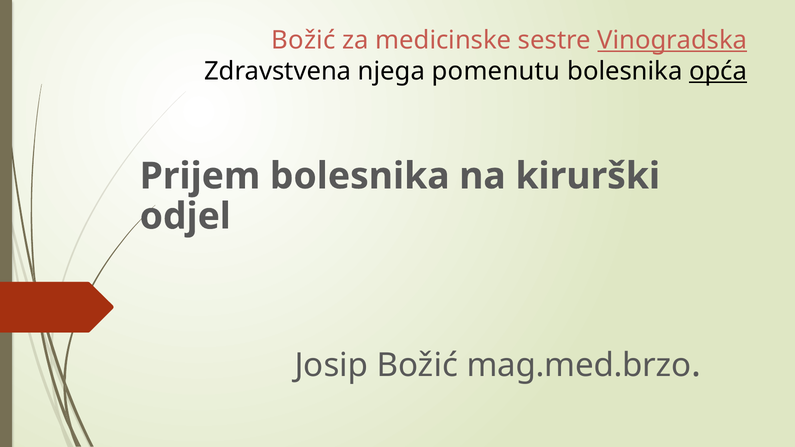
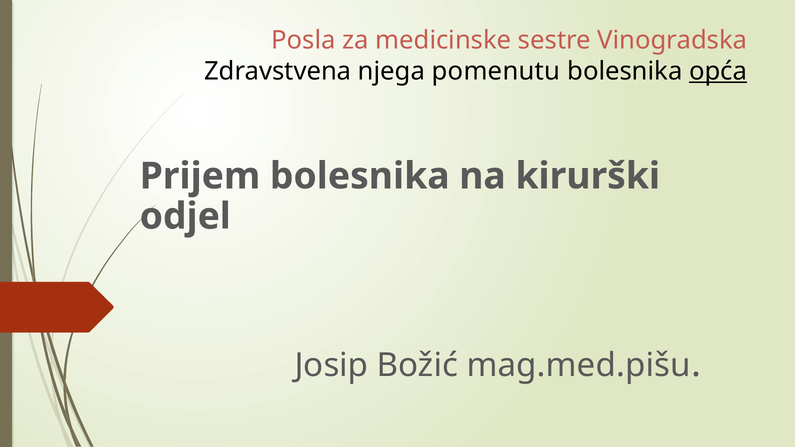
Božić: Božić -> Posla (304, 40)
Vinogradska underline: present -> none (672, 40)
mag.med.brzo: mag.med.brzo -> mag.med.pišu (579, 365)
